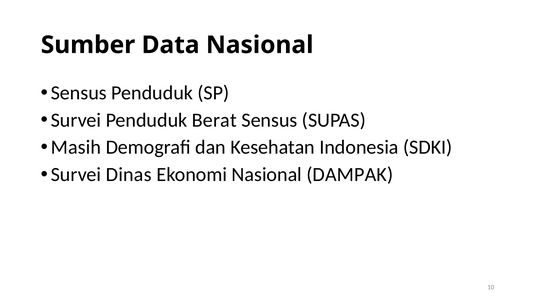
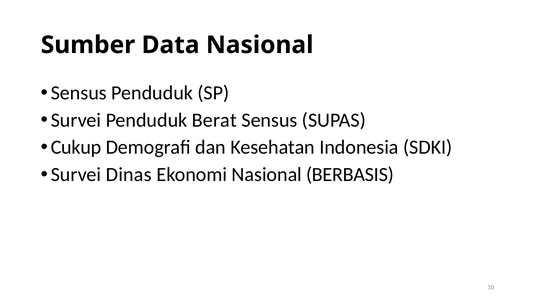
Masih: Masih -> Cukup (76, 147)
DAMPAK: DAMPAK -> BERBASIS (350, 175)
